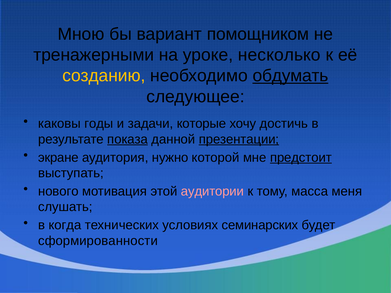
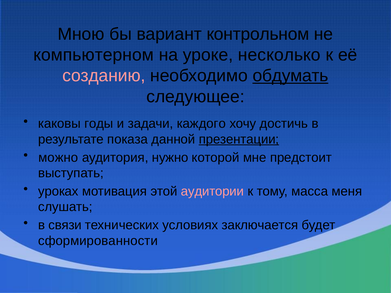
помощником: помощником -> контрольном (258, 34)
тренажерными: тренажерными -> компьютерном (94, 55)
созданию colour: yellow -> pink (104, 76)
которые: которые -> каждого (201, 124)
показа underline: present -> none (128, 139)
экране: экране -> можно (58, 158)
предстоит underline: present -> none (301, 158)
нового: нового -> уроках (58, 191)
когда: когда -> связи (65, 225)
семинарских: семинарских -> заключается (260, 225)
